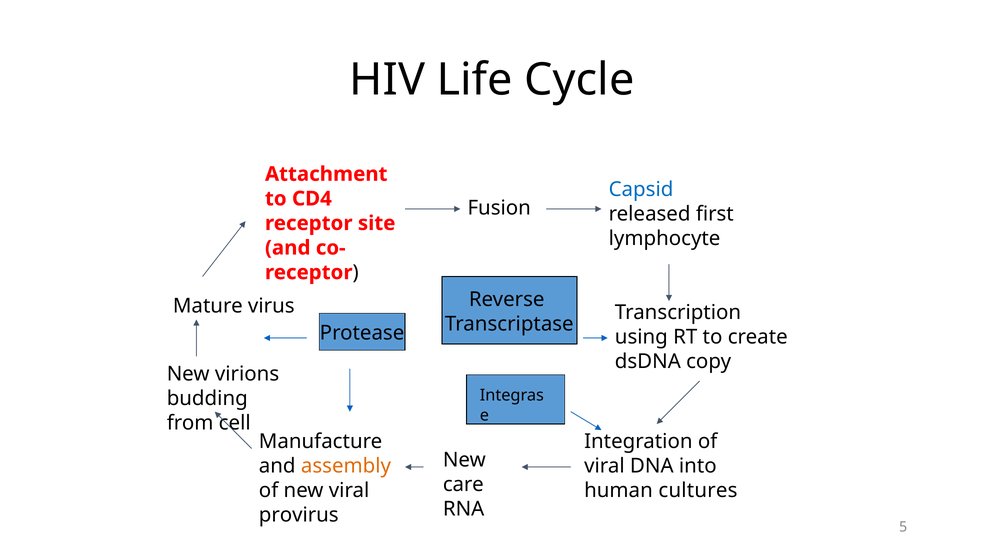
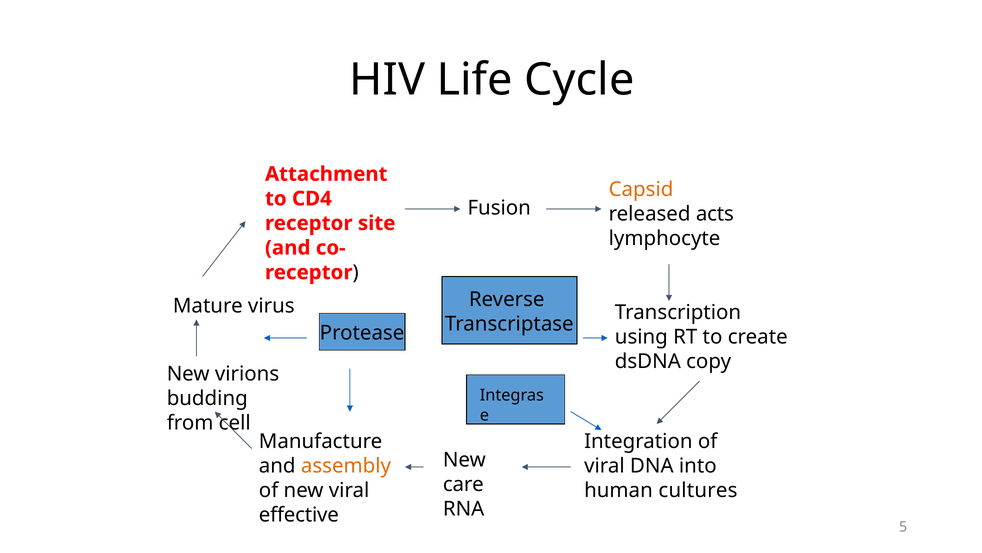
Capsid colour: blue -> orange (641, 189)
first: first -> acts (715, 214)
provirus: provirus -> effective (299, 514)
